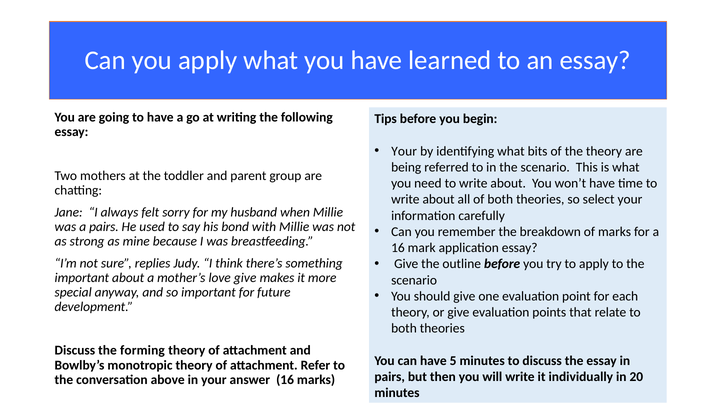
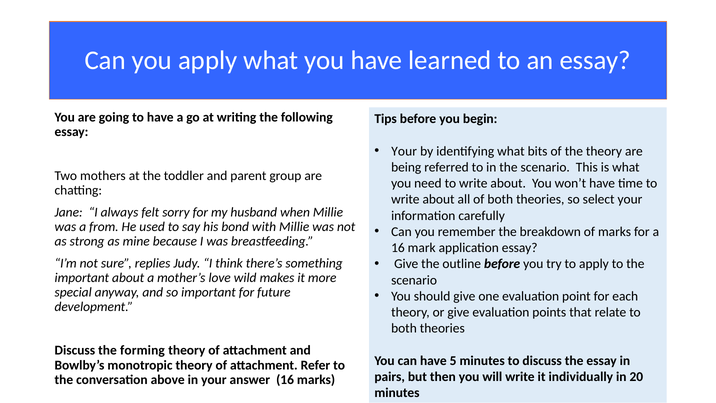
a pairs: pairs -> from (104, 226)
love give: give -> wild (245, 277)
